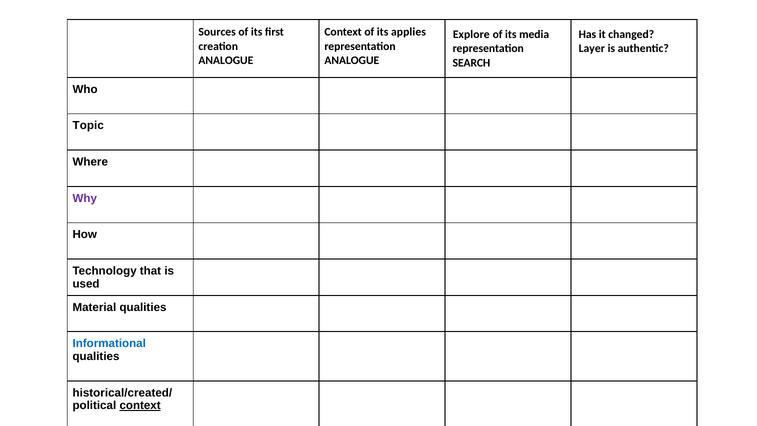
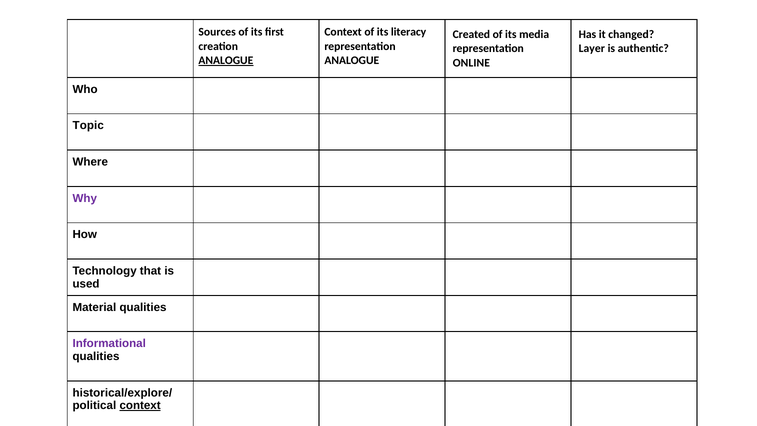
applies: applies -> literacy (409, 32)
Explore: Explore -> Created (471, 34)
ANALOGUE underline: none -> present (226, 61)
SEARCH: SEARCH -> ONLINE (471, 63)
Informational colour: blue -> purple (109, 343)
historical/created/: historical/created/ -> historical/explore/ (122, 393)
